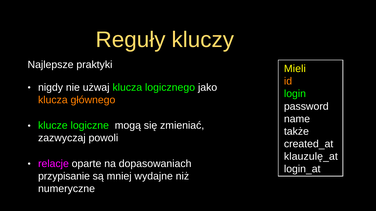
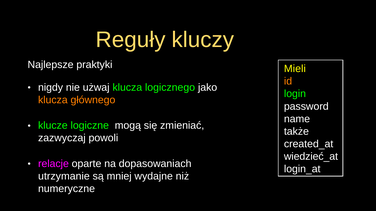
klauzulę_at: klauzulę_at -> wiedzieć_at (311, 157)
przypisanie: przypisanie -> utrzymanie (64, 177)
